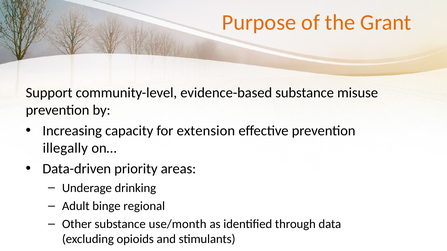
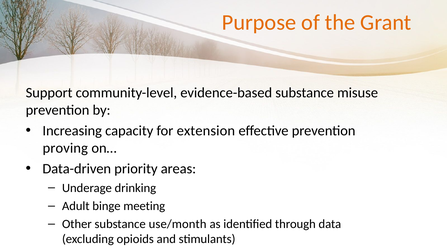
illegally: illegally -> proving (65, 148)
regional: regional -> meeting (144, 206)
